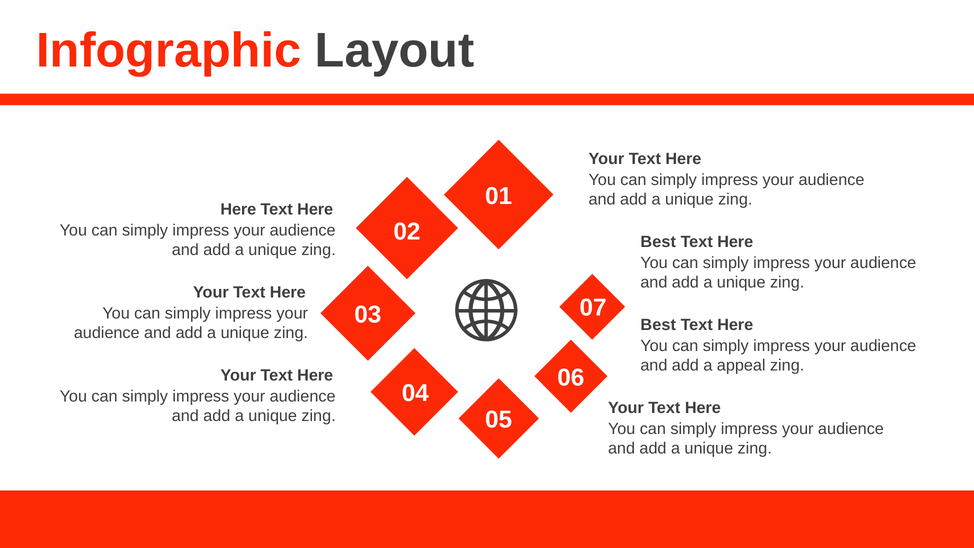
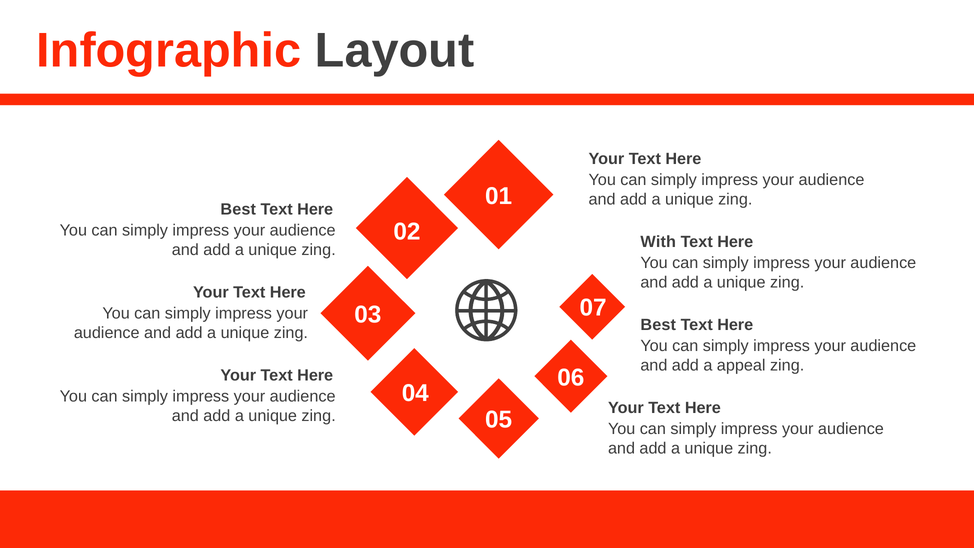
Here: Here -> Best (238, 210)
Best: Best -> With (658, 242)
